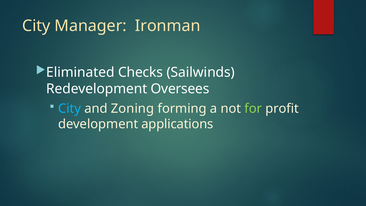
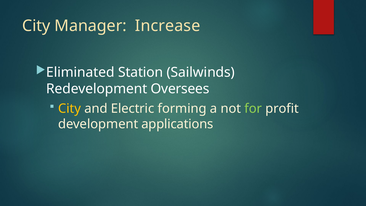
Ironman: Ironman -> Increase (168, 26)
Checks: Checks -> Station (141, 72)
City colour: light blue -> yellow (70, 108)
Zoning: Zoning -> Electric (133, 108)
